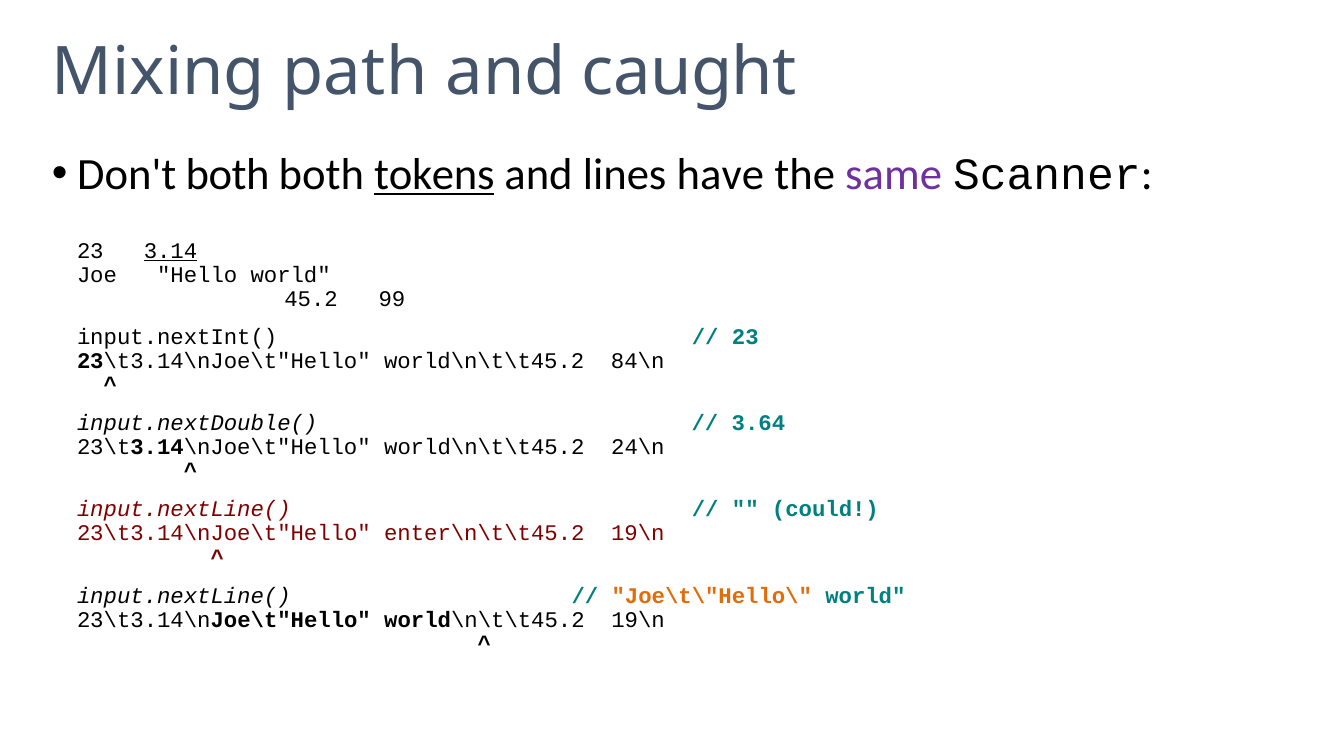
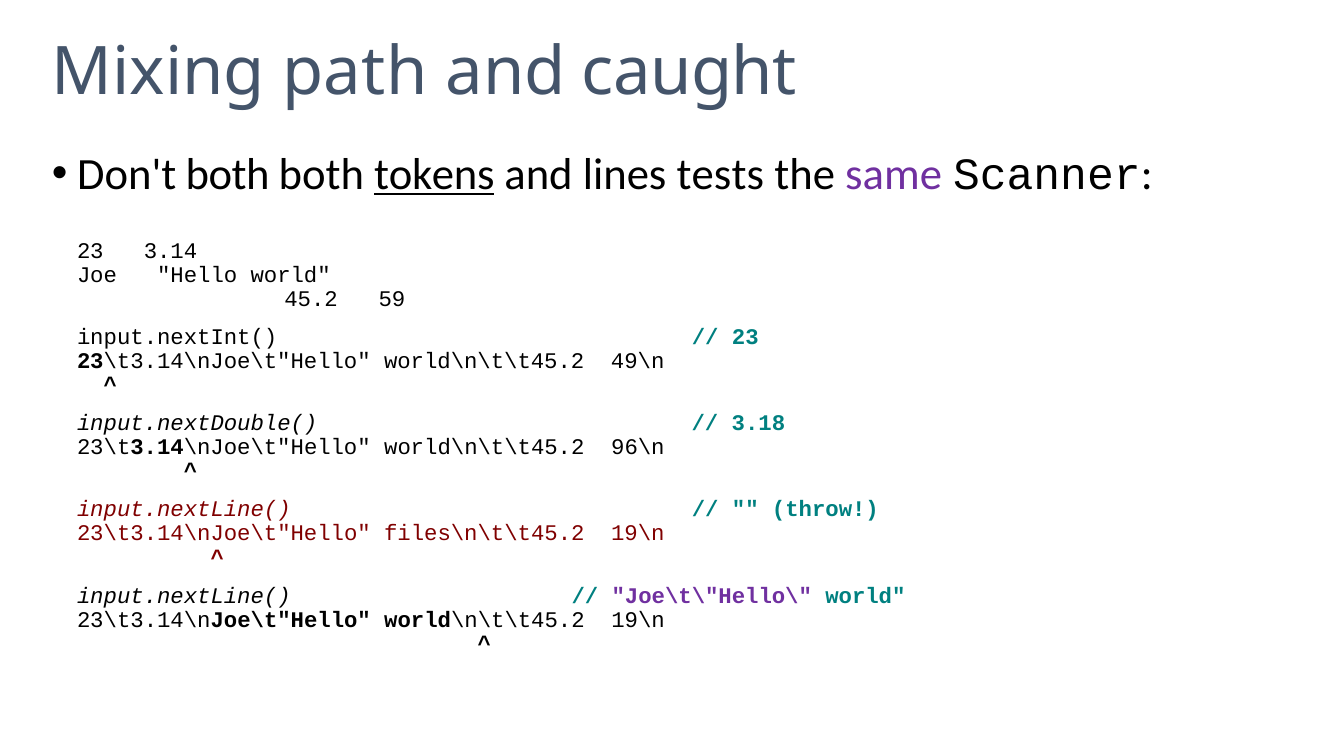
have: have -> tests (720, 175)
3.14 underline: present -> none (171, 251)
99: 99 -> 59 (392, 299)
84\n: 84\n -> 49\n (638, 361)
3.64: 3.64 -> 3.18 (758, 423)
24\n: 24\n -> 96\n (638, 447)
could: could -> throw (825, 509)
enter\n\t\t45.2: enter\n\t\t45.2 -> files\n\t\t45.2 (484, 533)
Joe\t\"Hello\ colour: orange -> purple (712, 595)
